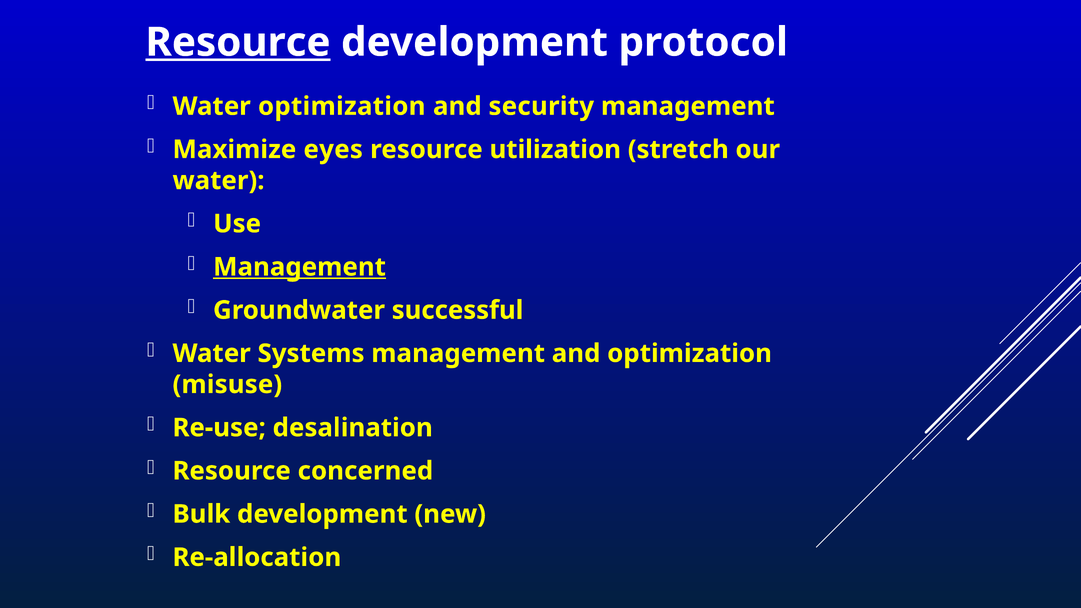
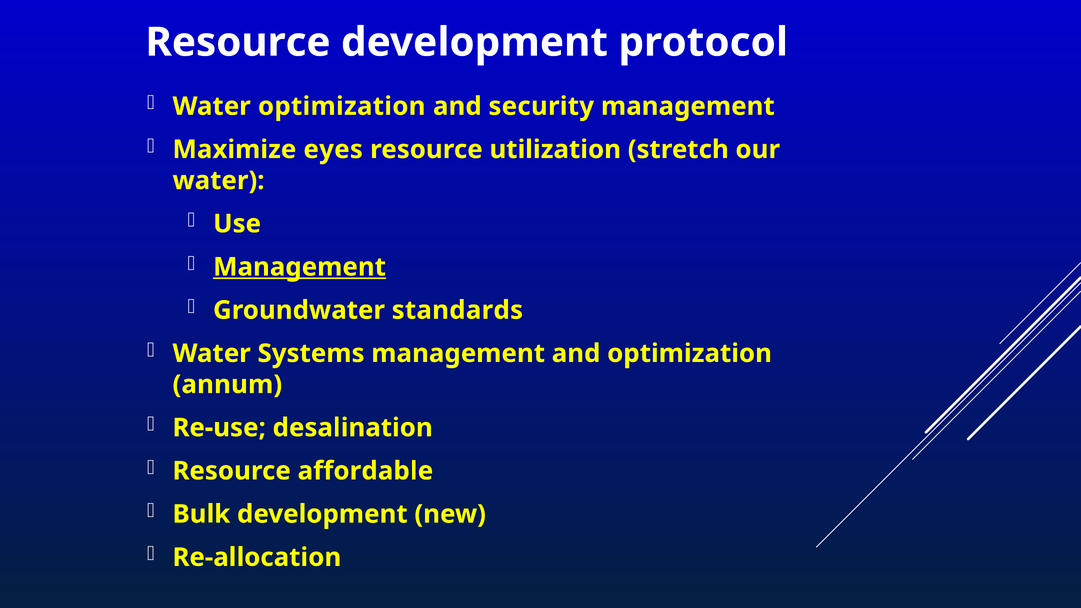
Resource underline: present -> none (238, 42)
successful: successful -> standards (457, 310)
misuse: misuse -> annum (227, 385)
concerned: concerned -> affordable (365, 471)
